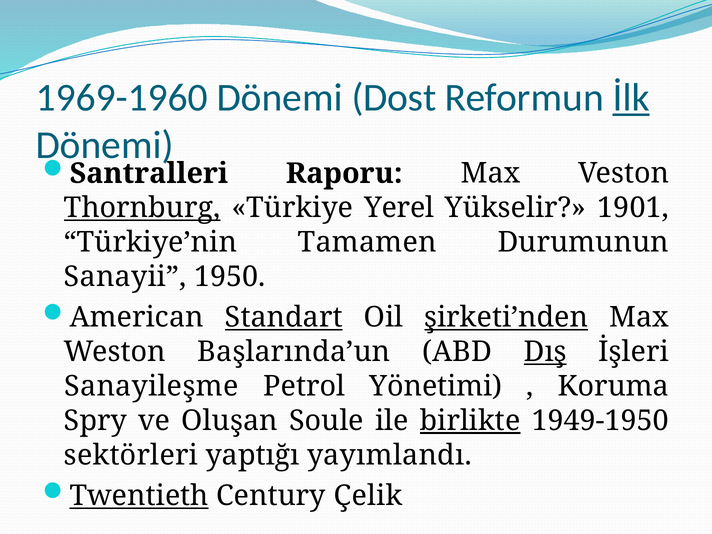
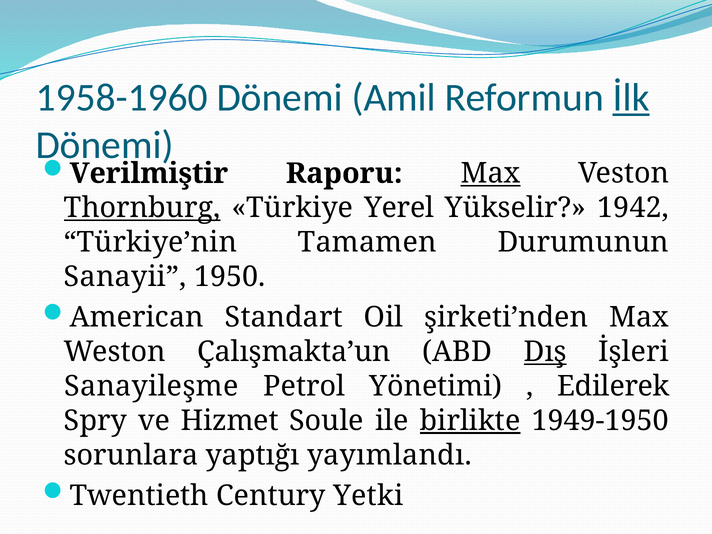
1969-1960: 1969-1960 -> 1958-1960 (122, 98)
Dost: Dost -> Amil (394, 98)
Santralleri: Santralleri -> Verilmiştir (149, 173)
Max underline: none -> present (491, 173)
1901: 1901 -> 1942 (633, 208)
Standart underline: present -> none (284, 317)
şirketi’nden underline: present -> none (506, 317)
Başlarında’un: Başlarında’un -> Çalışmakta’un (294, 352)
Koruma: Koruma -> Edilerek (613, 386)
Oluşan: Oluşan -> Hizmet (230, 421)
sektörleri: sektörleri -> sorunlara (131, 455)
Twentieth underline: present -> none (139, 496)
Çelik: Çelik -> Yetki (368, 496)
